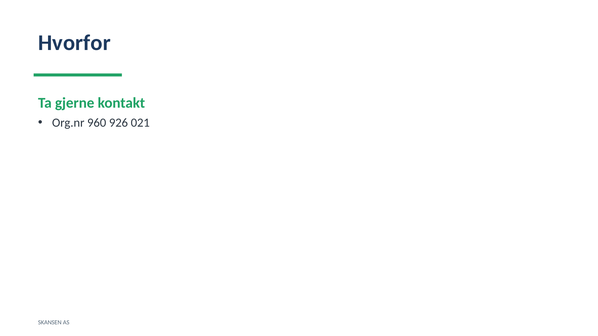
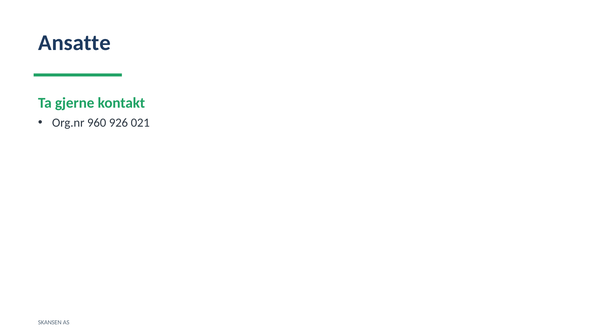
Hvorfor: Hvorfor -> Ansatte (74, 43)
